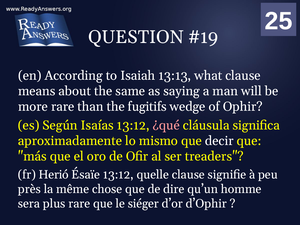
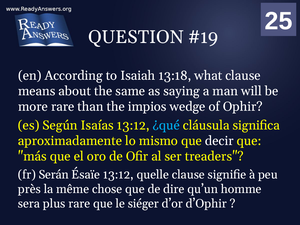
13:13: 13:13 -> 13:18 (175, 76)
fugitifs: fugitifs -> impios (147, 107)
¿qué colour: pink -> light blue (166, 125)
Herió: Herió -> Serán (54, 175)
